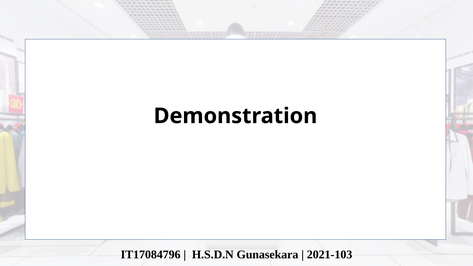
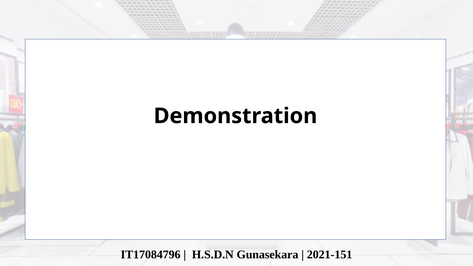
2021-103: 2021-103 -> 2021-151 (330, 255)
